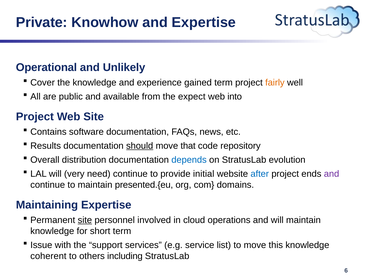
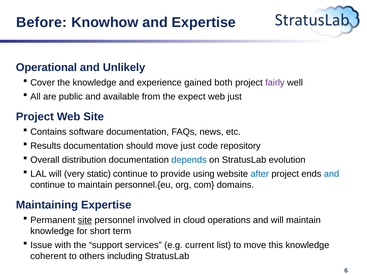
Private: Private -> Before (42, 22)
gained term: term -> both (223, 83)
fairly colour: orange -> purple (275, 83)
web into: into -> just (235, 97)
should underline: present -> none (140, 146)
move that: that -> just (188, 146)
need: need -> static (99, 174)
initial: initial -> using (204, 174)
and colour: purple -> blue (332, 174)
presented.{eu: presented.{eu -> personnel.{eu (144, 185)
service: service -> current (200, 245)
